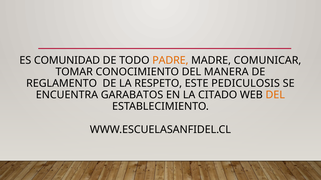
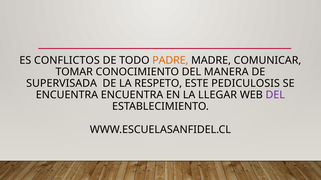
COMUNIDAD: COMUNIDAD -> CONFLICTOS (67, 61)
REGLAMENTO: REGLAMENTO -> SUPERVISADA (62, 84)
ENCUENTRA GARABATOS: GARABATOS -> ENCUENTRA (132, 95)
CITADO: CITADO -> LLEGAR (218, 95)
DEL colour: orange -> purple (275, 95)
